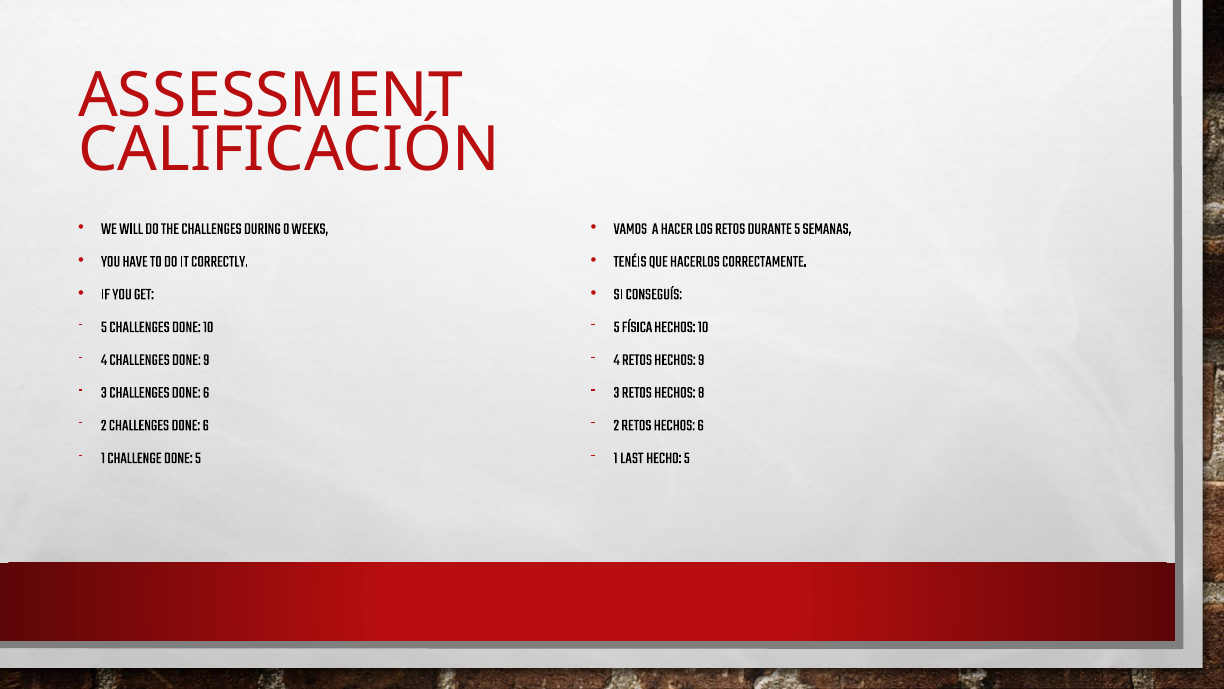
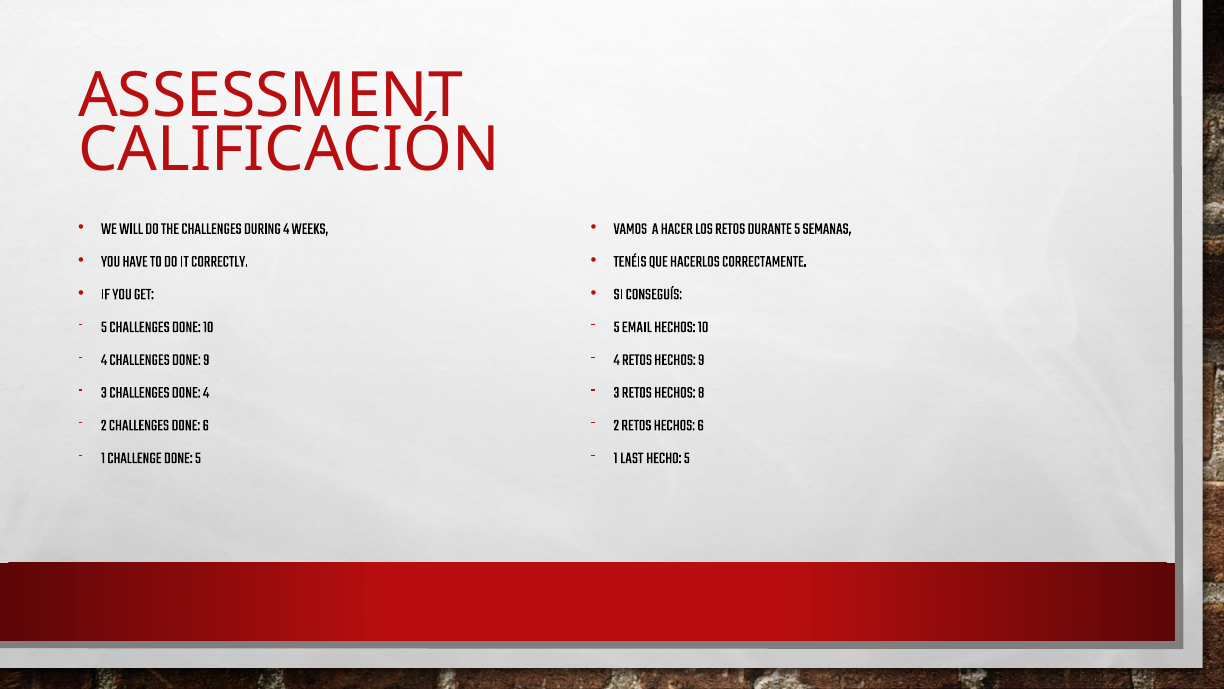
DURING 0: 0 -> 4 (286, 228)
FÍSICA: FÍSICA -> EMAIL (637, 326)
3 CHALLENGES DONE 6: 6 -> 4 (206, 392)
